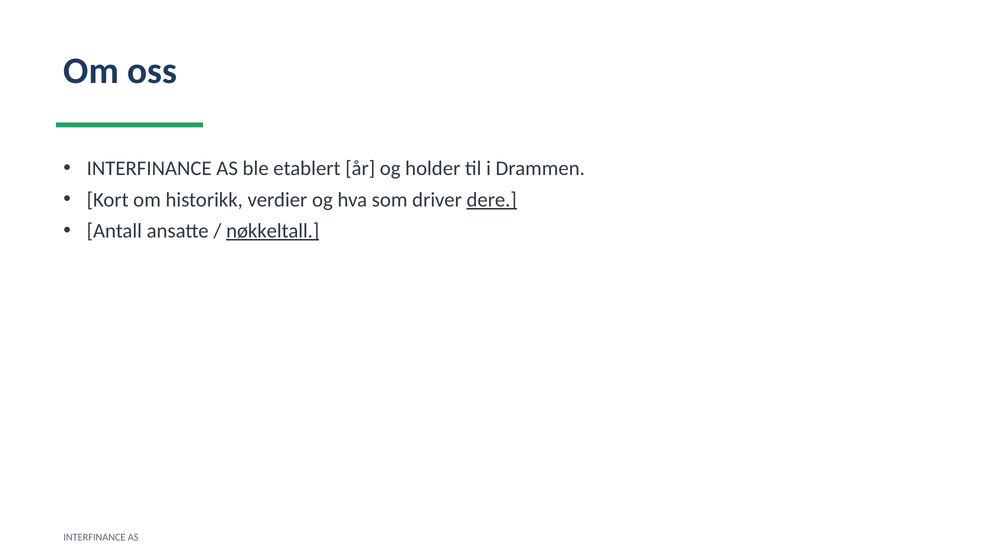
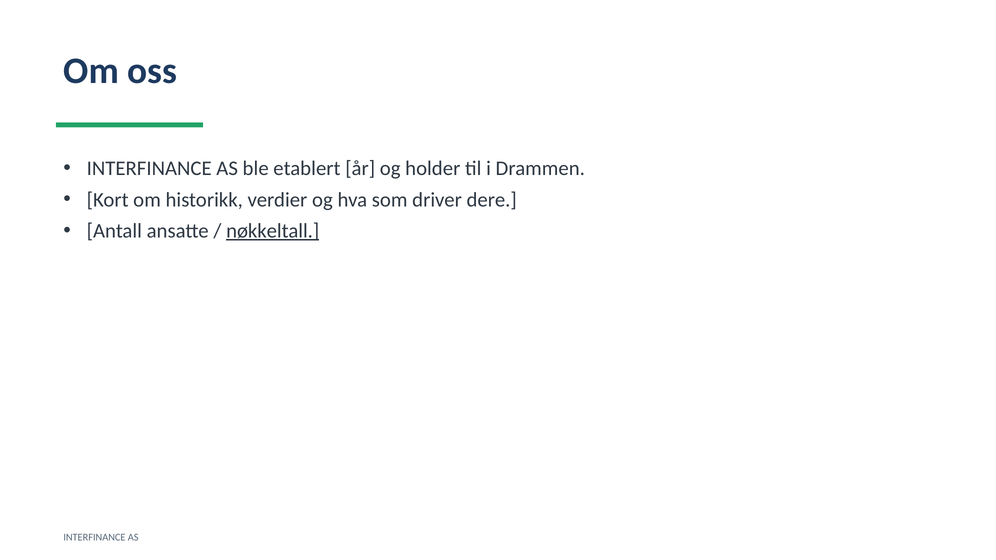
dere underline: present -> none (492, 200)
